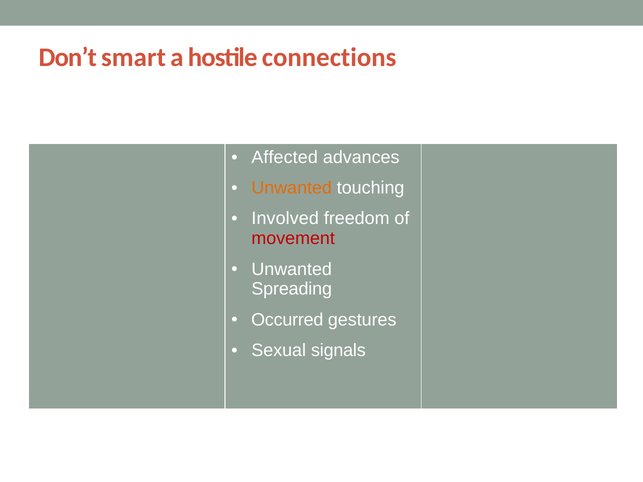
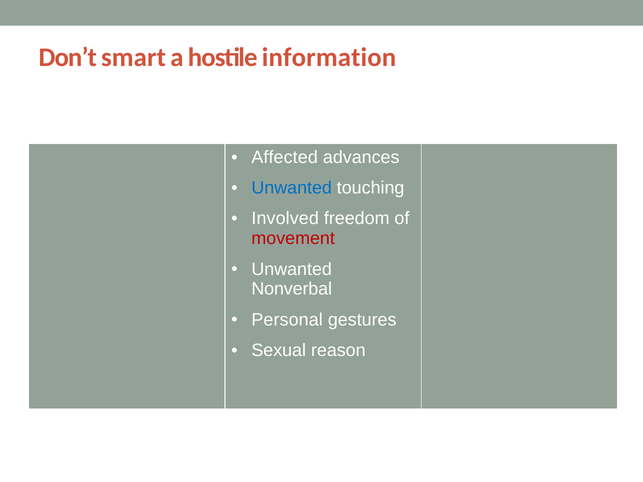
connections: connections -> information (329, 57)
Unwanted colour: orange -> blue (292, 188)
Spreading: Spreading -> Nonverbal (292, 289)
Occurred: Occurred -> Personal (287, 320)
signals: signals -> reason (338, 350)
